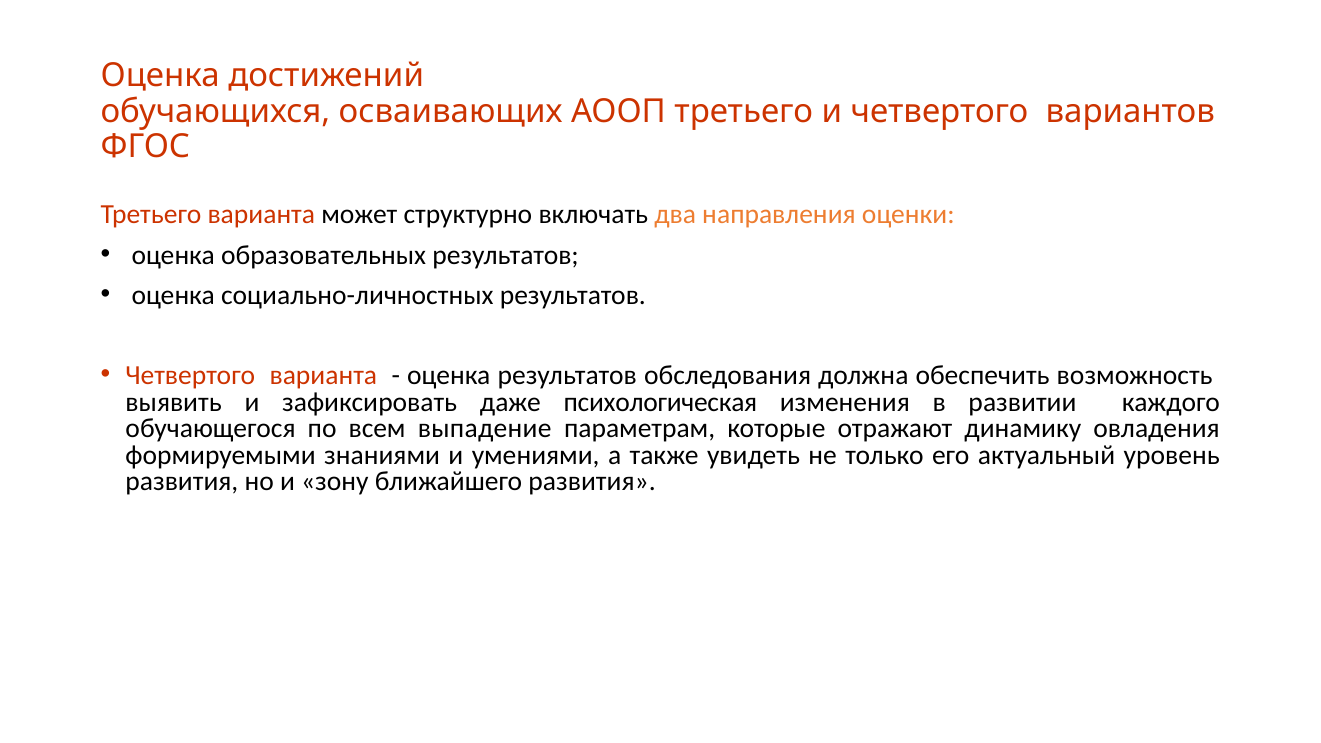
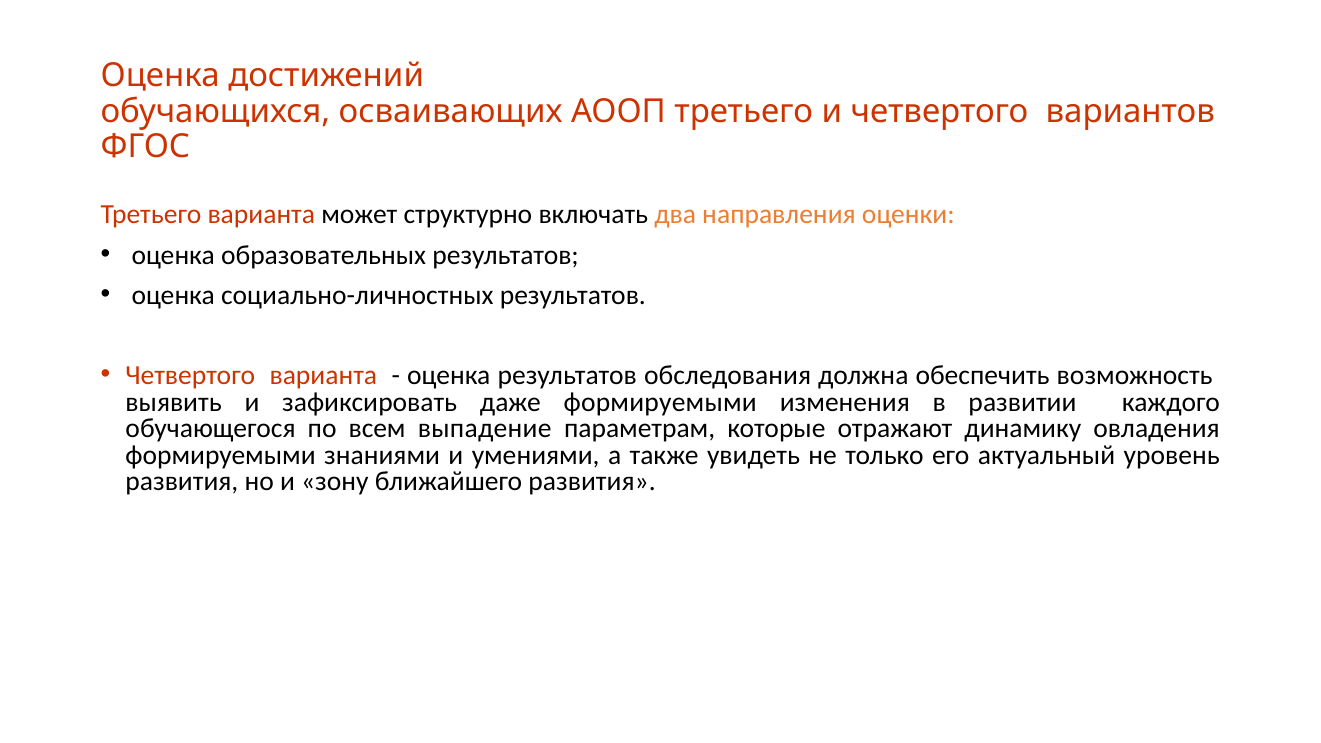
даже психологическая: психологическая -> формируемыми (660, 402)
